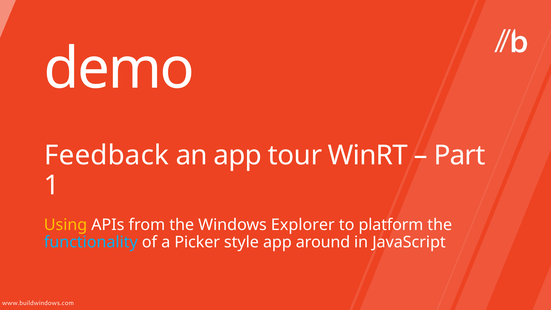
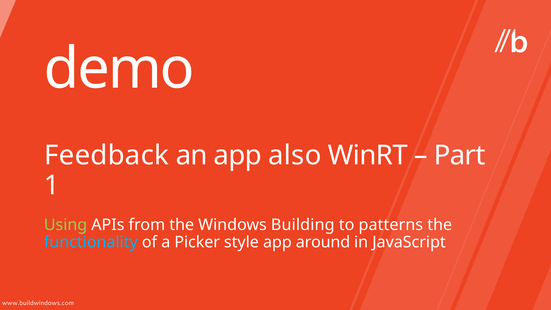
tour: tour -> also (295, 156)
Using colour: yellow -> light green (66, 225)
Explorer: Explorer -> Building (303, 225)
platform: platform -> patterns (391, 225)
